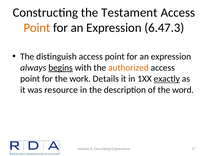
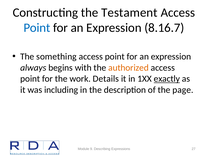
Point colour: orange -> blue (37, 28)
6.47.3: 6.47.3 -> 8.16.7 (164, 28)
distinguish: distinguish -> something (56, 57)
begins underline: present -> none (61, 68)
resource: resource -> including (61, 90)
word: word -> page (183, 90)
